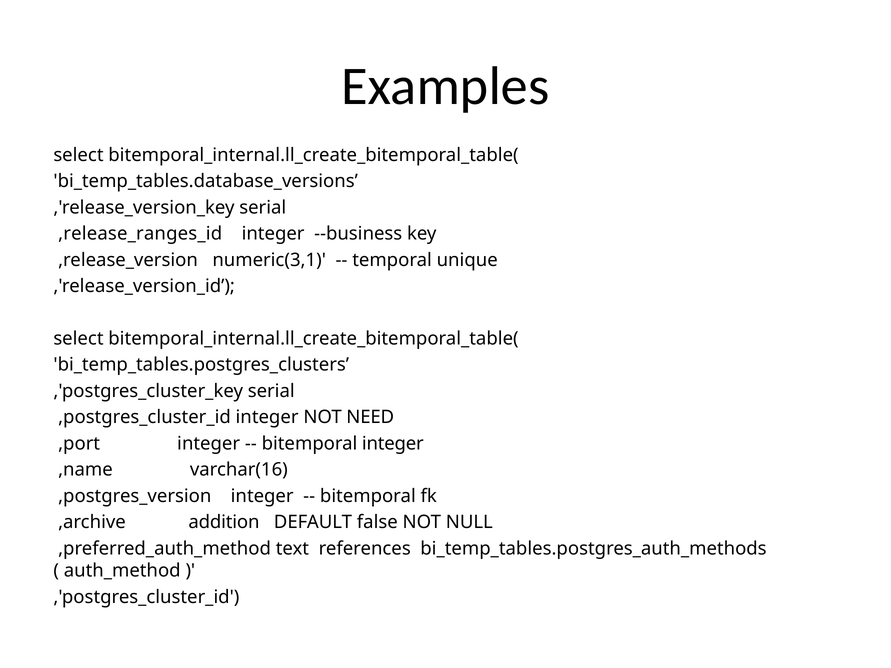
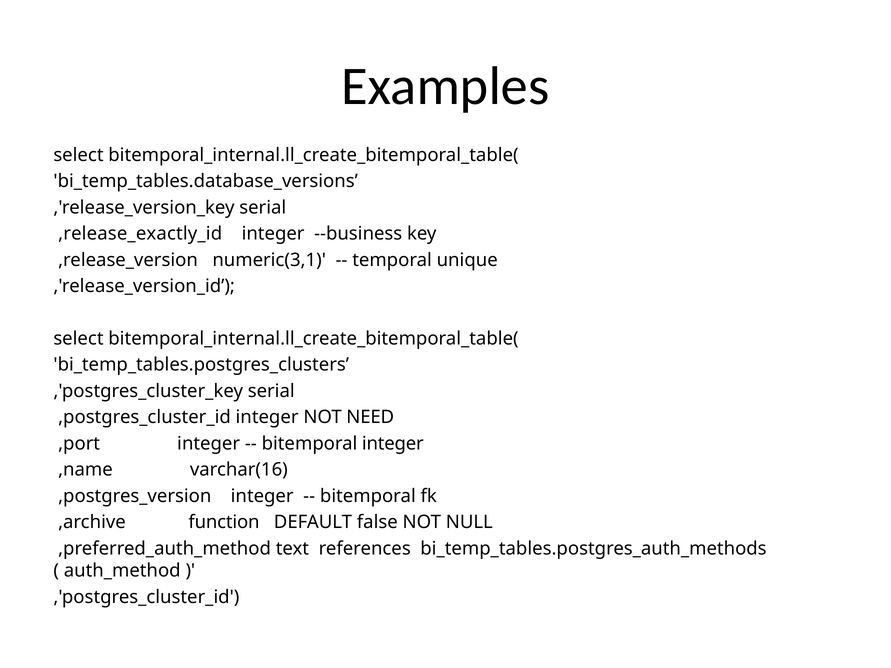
,release_ranges_id: ,release_ranges_id -> ,release_exactly_id (140, 234)
addition: addition -> function (224, 522)
